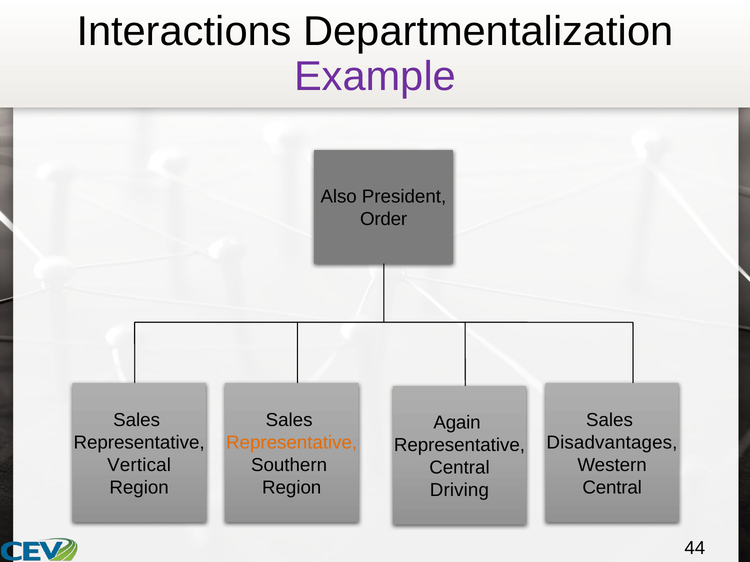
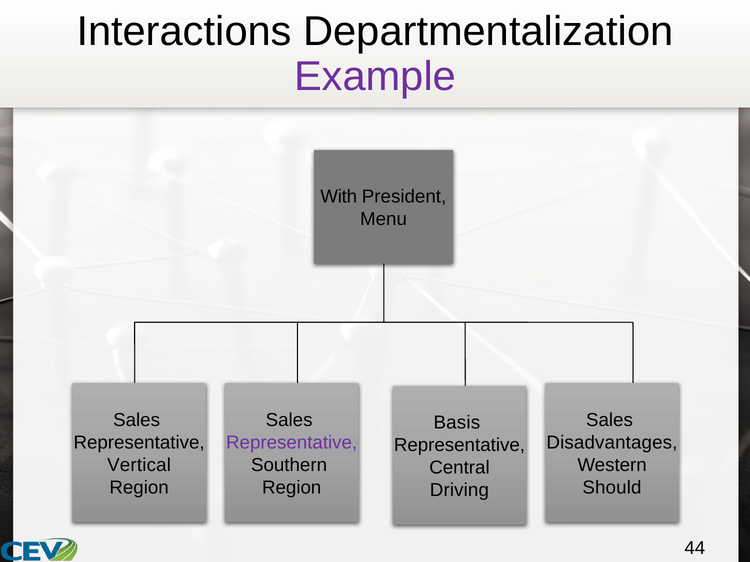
Also: Also -> With (339, 197)
Order: Order -> Menu (383, 219)
Again: Again -> Basis (457, 423)
Representative colour: orange -> purple (292, 443)
Central: Central -> Should (612, 488)
